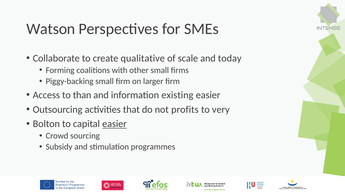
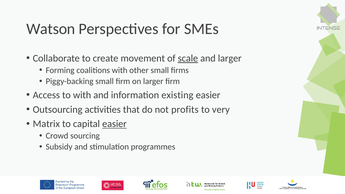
qualitative: qualitative -> movement (143, 58)
scale underline: none -> present (188, 58)
and today: today -> larger (230, 58)
to than: than -> with (82, 95)
Bolton: Bolton -> Matrix (46, 124)
